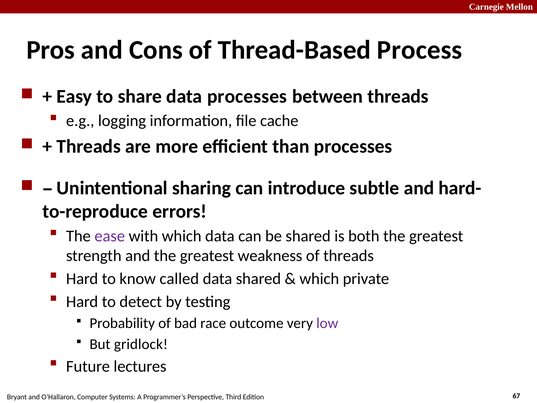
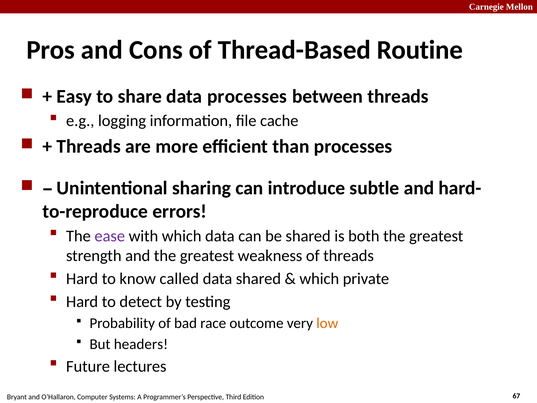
Process: Process -> Routine (420, 50)
low colour: purple -> orange (327, 323)
gridlock: gridlock -> headers (141, 344)
